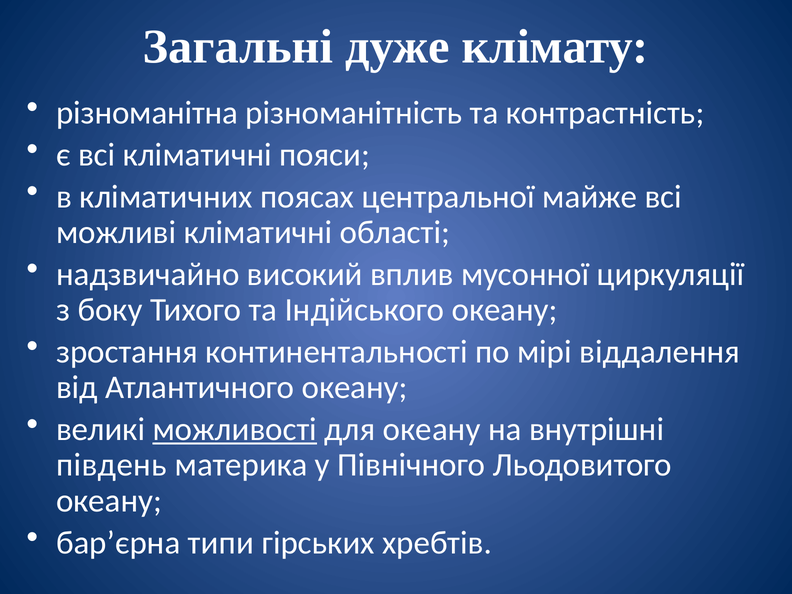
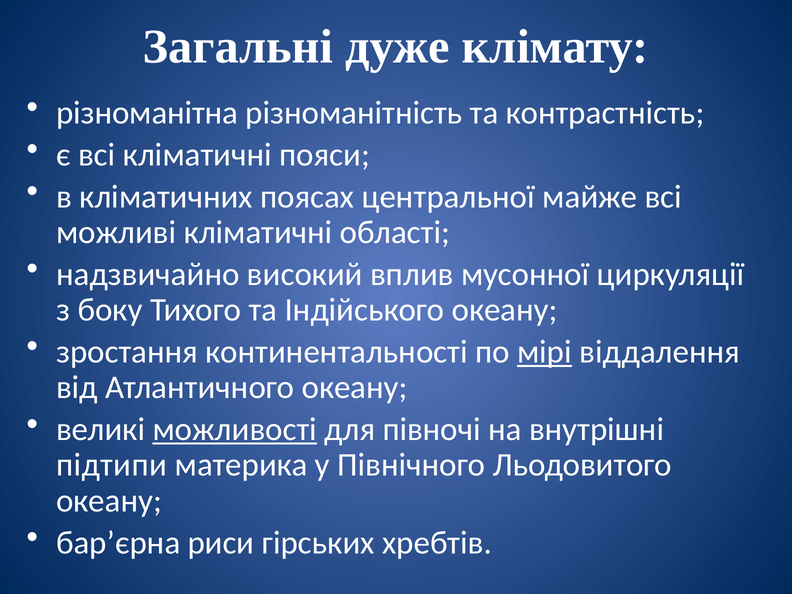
мірі underline: none -> present (544, 352)
для океану: океану -> півночі (432, 429)
південь: південь -> підтипи (112, 465)
типи: типи -> риси (221, 543)
